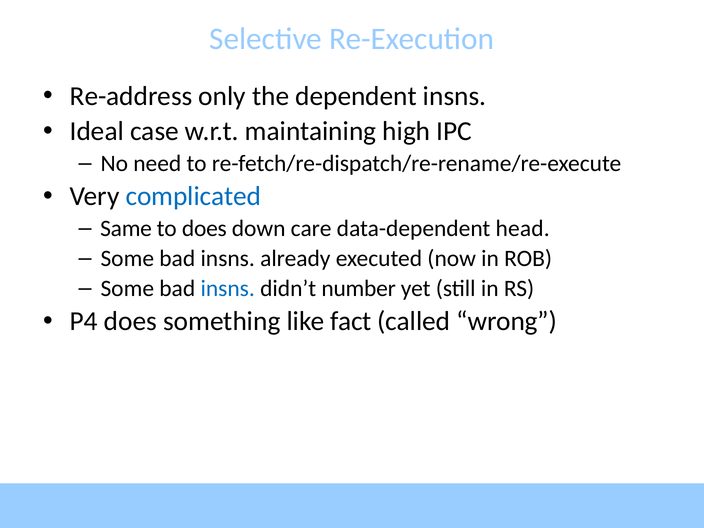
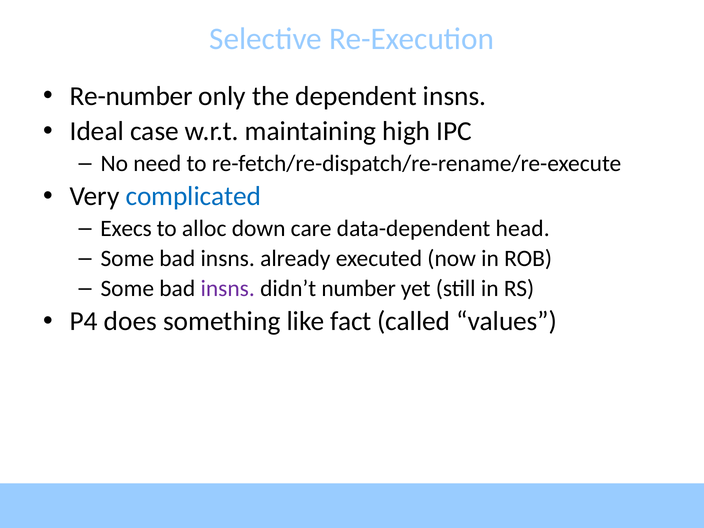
Re-address: Re-address -> Re-number (131, 96)
Same: Same -> Execs (126, 228)
to does: does -> alloc (204, 228)
insns colour: blue -> purple (228, 288)
wrong: wrong -> values (507, 321)
